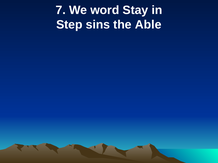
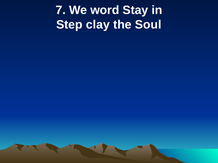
sins: sins -> clay (98, 25)
Able: Able -> Soul (148, 25)
